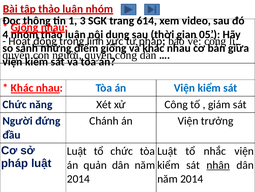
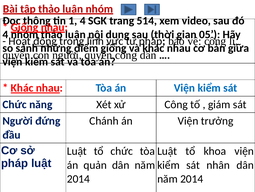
1 3: 3 -> 4 (83, 21)
614: 614 -> 514 (147, 21)
nhắc: nhắc -> khoa (215, 151)
nhân underline: present -> none (218, 164)
